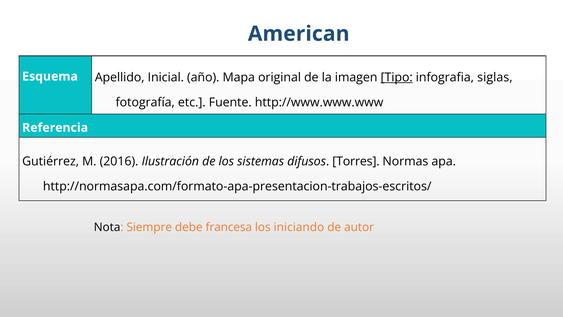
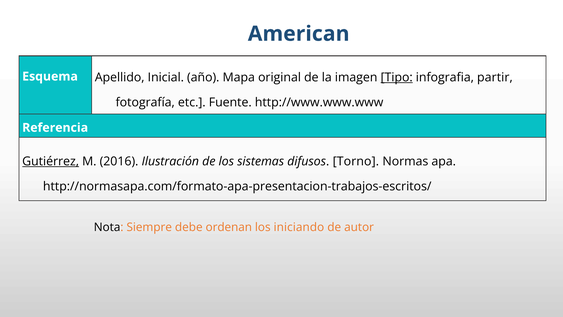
siglas: siglas -> partir (495, 77)
Gutiérrez underline: none -> present (51, 161)
Torres: Torres -> Torno (356, 161)
francesa: francesa -> ordenan (229, 227)
